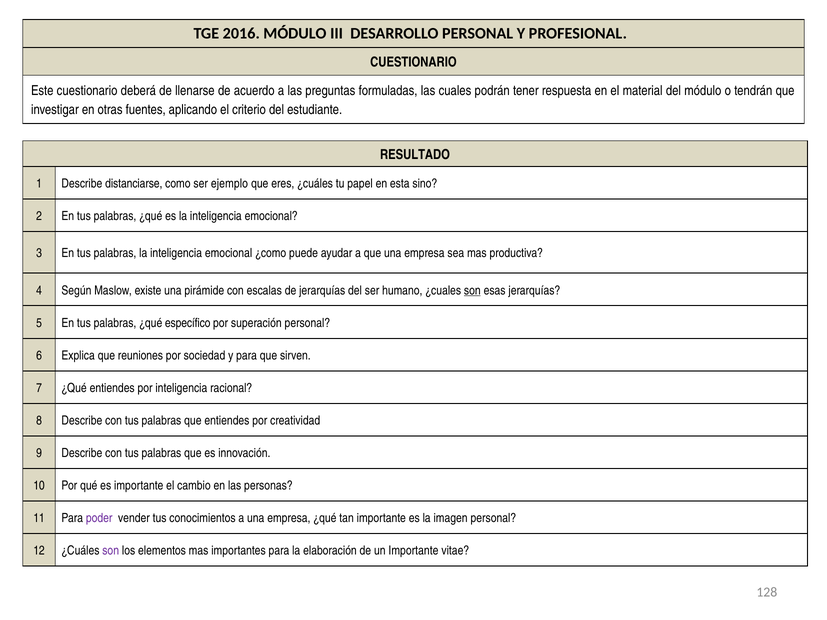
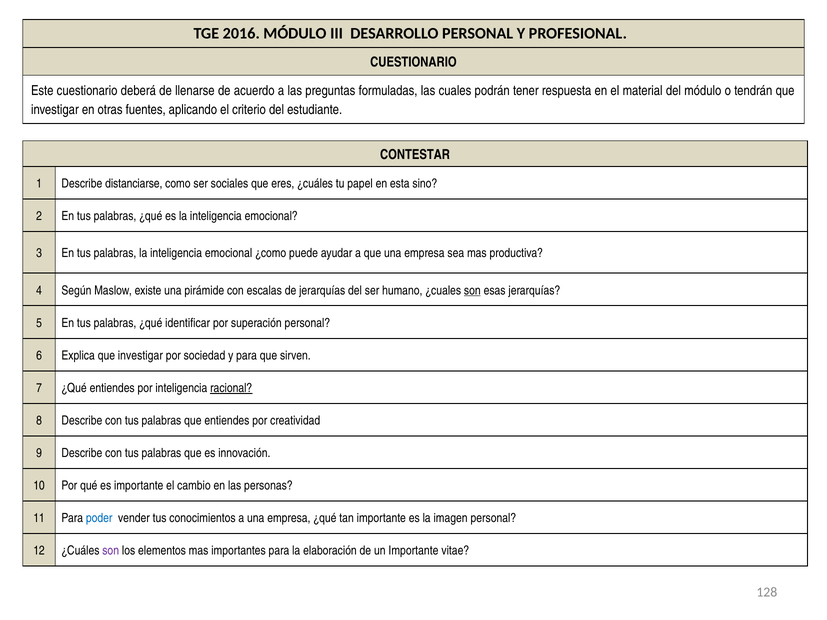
RESULTADO: RESULTADO -> CONTESTAR (415, 155)
ejemplo: ejemplo -> sociales (230, 184)
específico: específico -> identificar (188, 323)
Explica que reuniones: reuniones -> investigar (140, 356)
racional underline: none -> present (231, 388)
poder colour: purple -> blue (99, 518)
